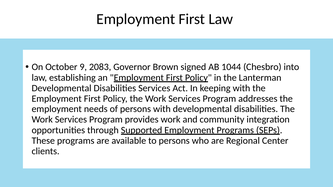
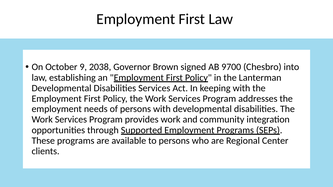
2083: 2083 -> 2038 (100, 67)
1044: 1044 -> 9700 (231, 67)
